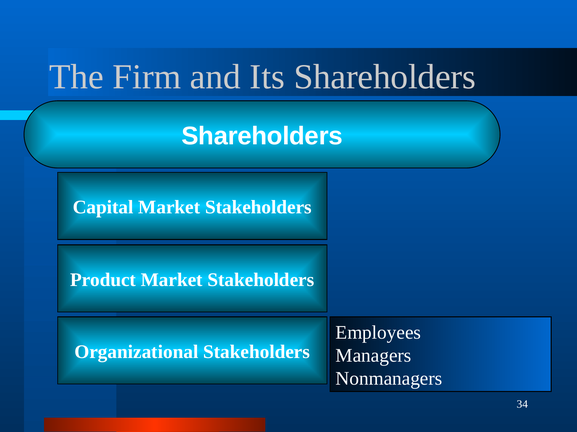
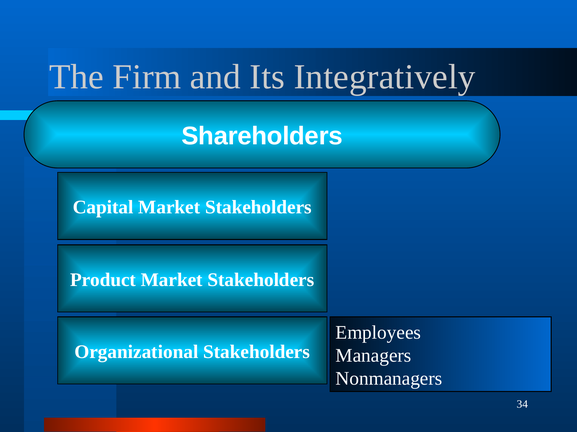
Its Shareholders: Shareholders -> Integratively (385, 77)
